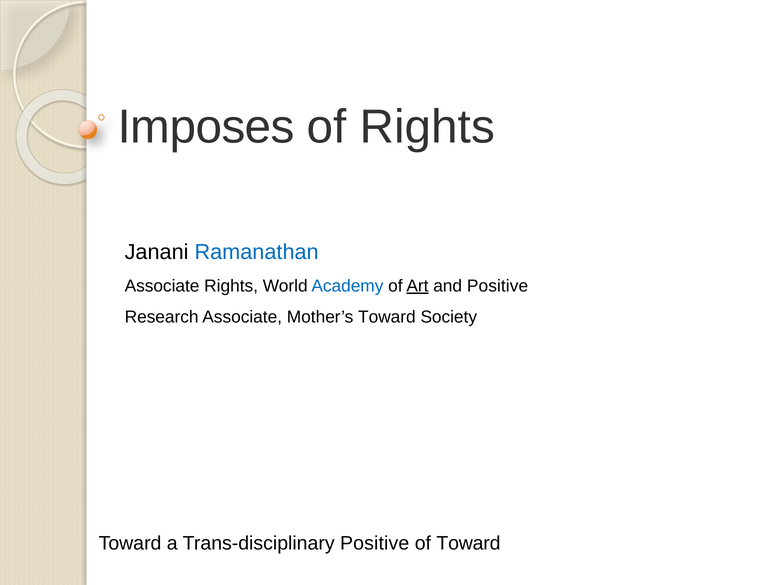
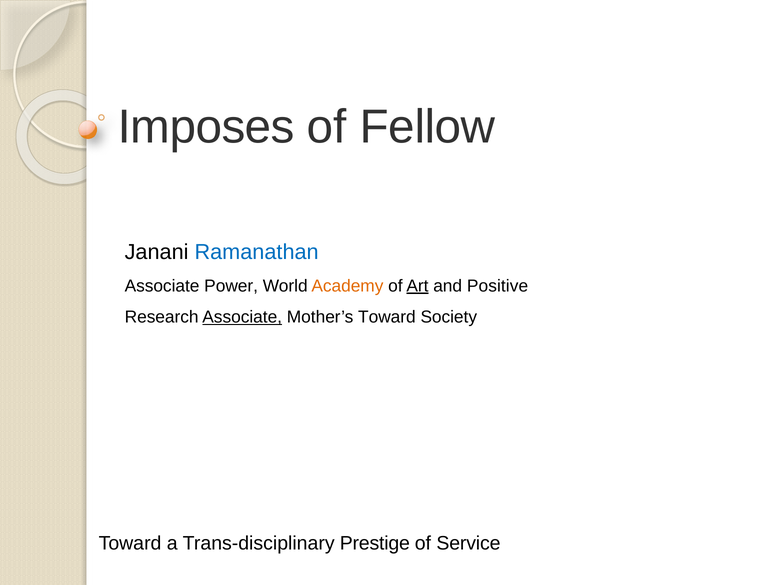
of Rights: Rights -> Fellow (428, 127)
Associate Rights: Rights -> Power (231, 286)
Academy colour: blue -> orange (347, 286)
Associate underline: none -> present (242, 317)
Trans-disciplinary Positive: Positive -> Prestige (375, 543)
of Toward: Toward -> Service (468, 543)
